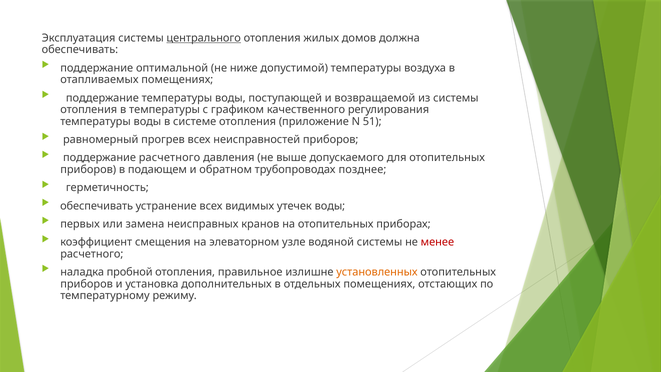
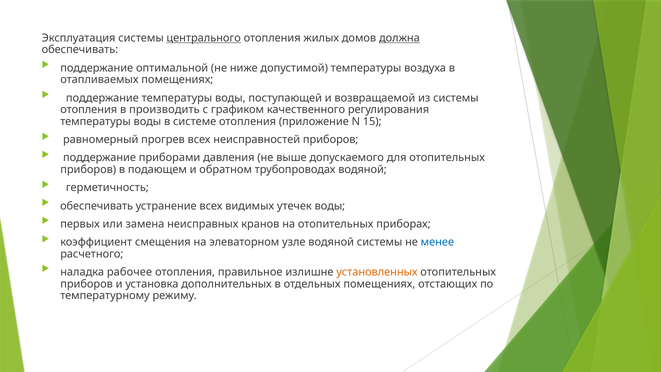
должна underline: none -> present (399, 38)
в температуры: температуры -> производить (164, 110)
51: 51 -> 15 (372, 122)
поддержание расчетного: расчетного -> приборами (170, 158)
трубопроводах позднее: позднее -> водяной (363, 170)
менее colour: red -> blue (437, 242)
пробной: пробной -> рабочее (130, 272)
